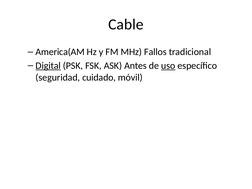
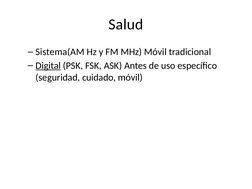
Cable: Cable -> Salud (126, 24)
America(AM: America(AM -> Sistema(AM (60, 52)
MHz Fallos: Fallos -> Móvil (155, 52)
uso underline: present -> none (168, 66)
